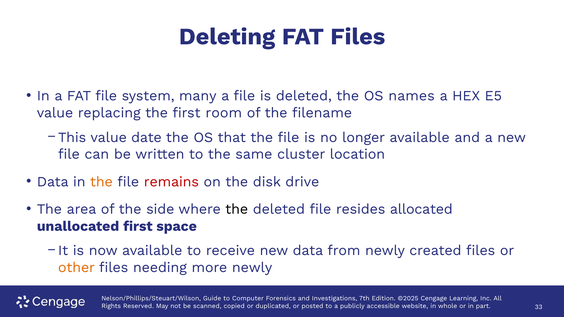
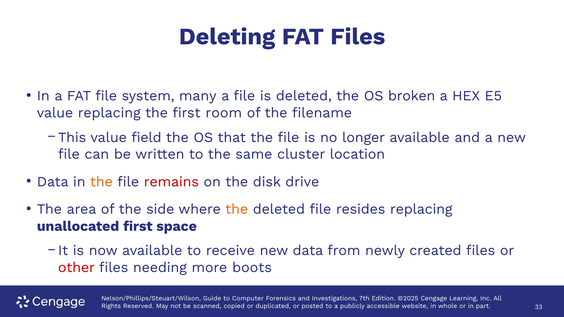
names: names -> broken (412, 96)
date: date -> field (146, 137)
the colour: black -> orange (237, 209)
resides allocated: allocated -> replacing (421, 209)
other colour: orange -> red (76, 268)
more newly: newly -> boots (252, 268)
